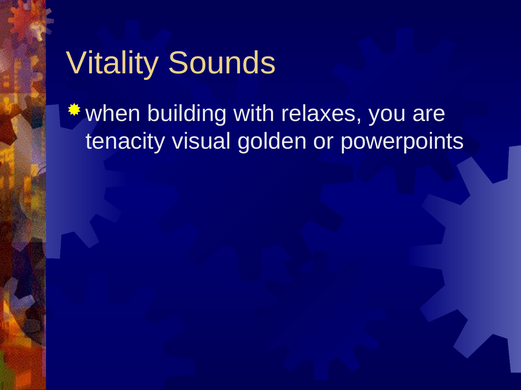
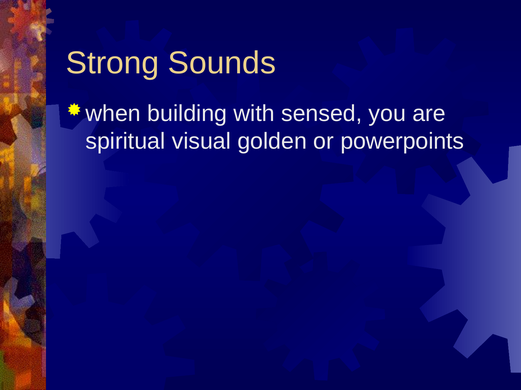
Vitality: Vitality -> Strong (113, 63)
relaxes: relaxes -> sensed (322, 114)
tenacity: tenacity -> spiritual (125, 141)
